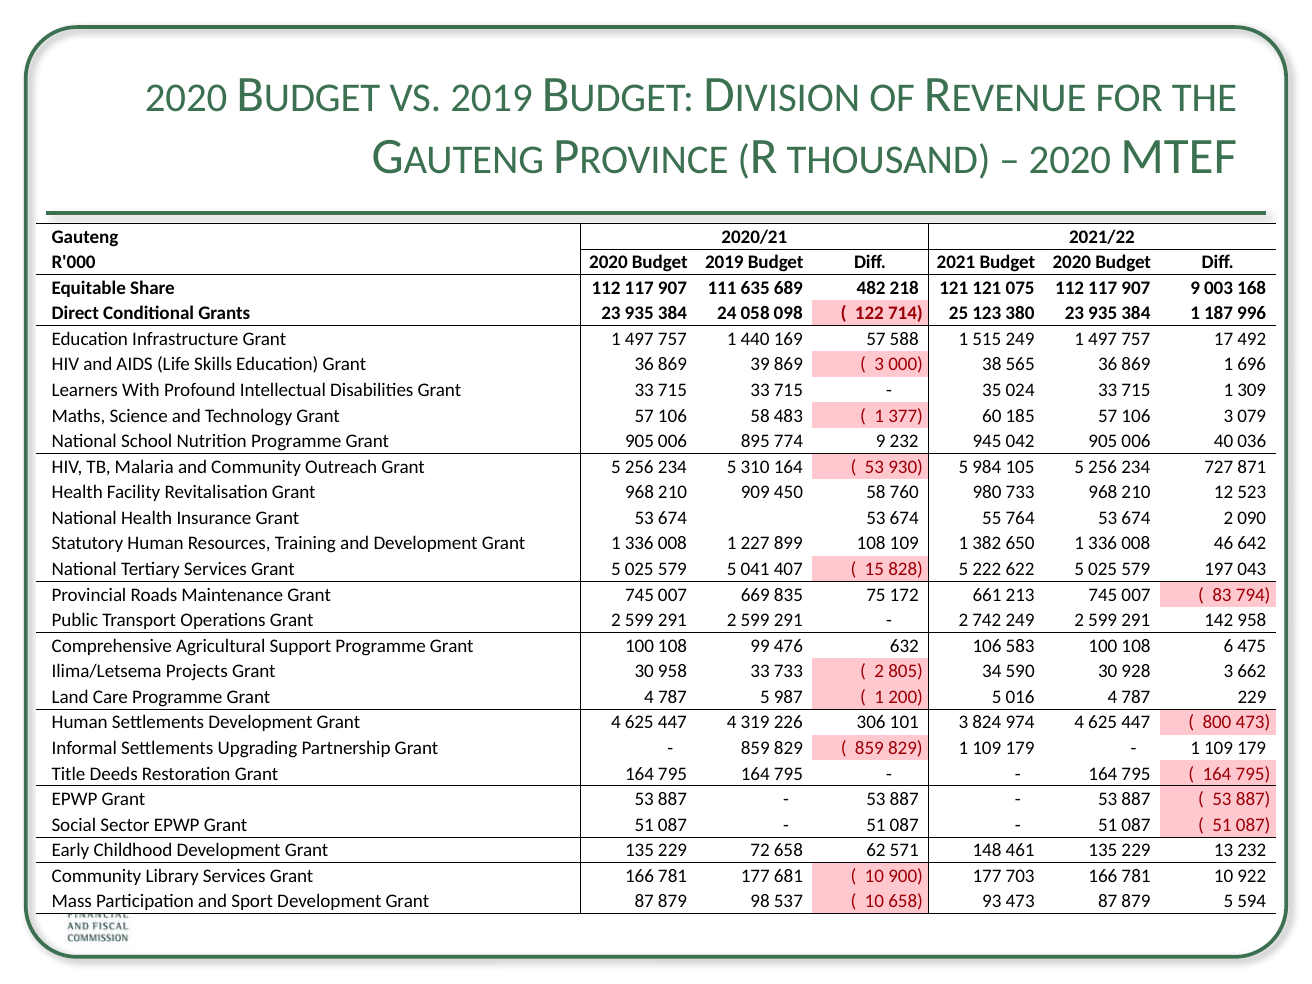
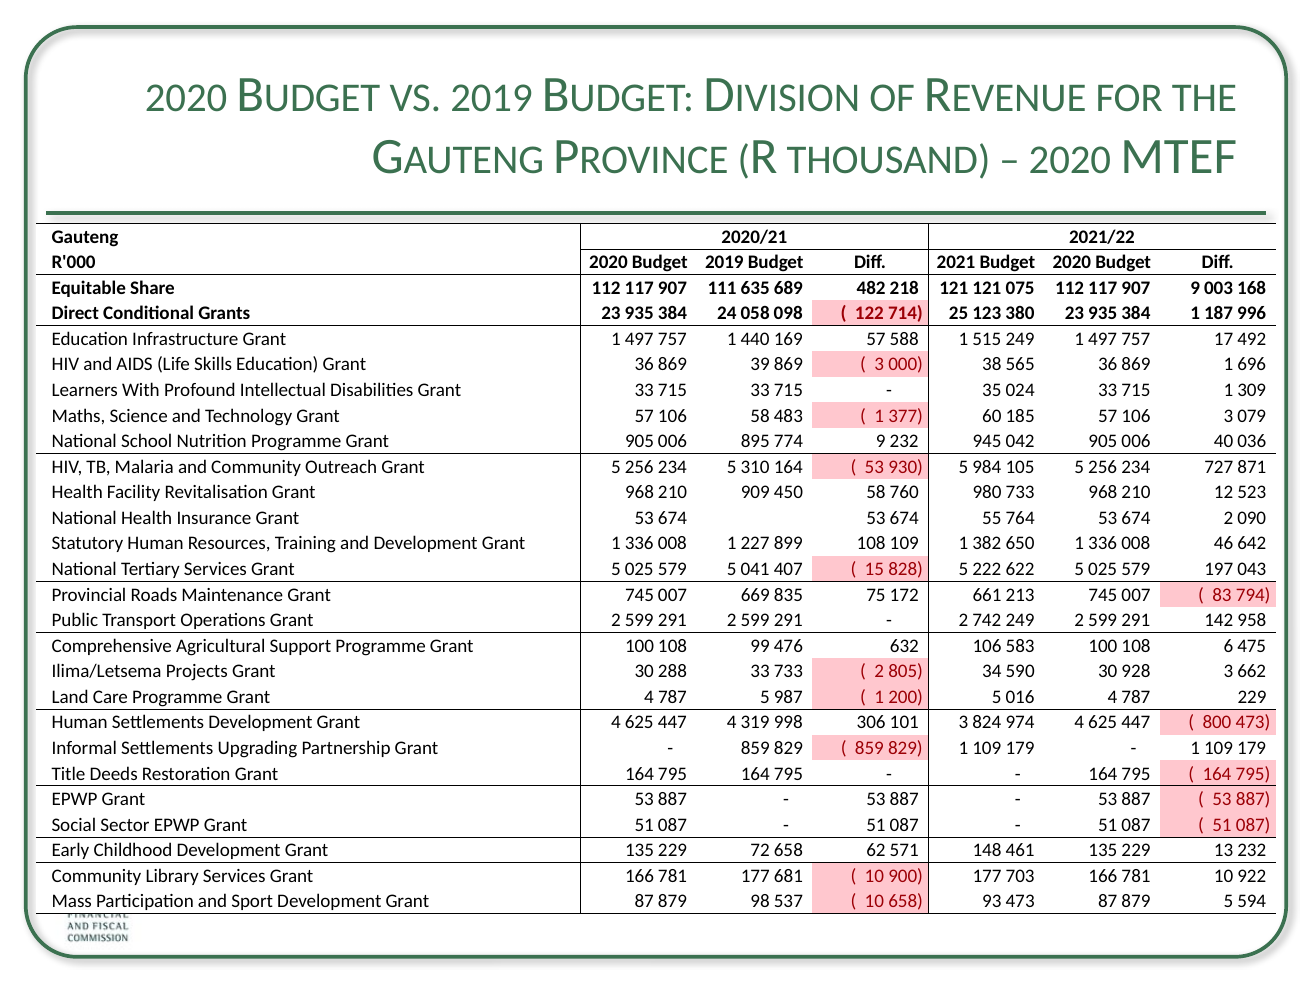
30 958: 958 -> 288 (673, 671)
226: 226 -> 998 (788, 723)
